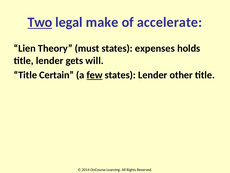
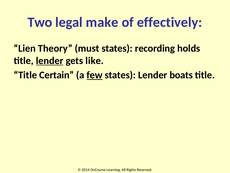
Two underline: present -> none (40, 22)
accelerate: accelerate -> effectively (169, 22)
expenses: expenses -> recording (155, 48)
lender underline: none -> present (50, 61)
will: will -> like (95, 61)
other: other -> boats (181, 75)
